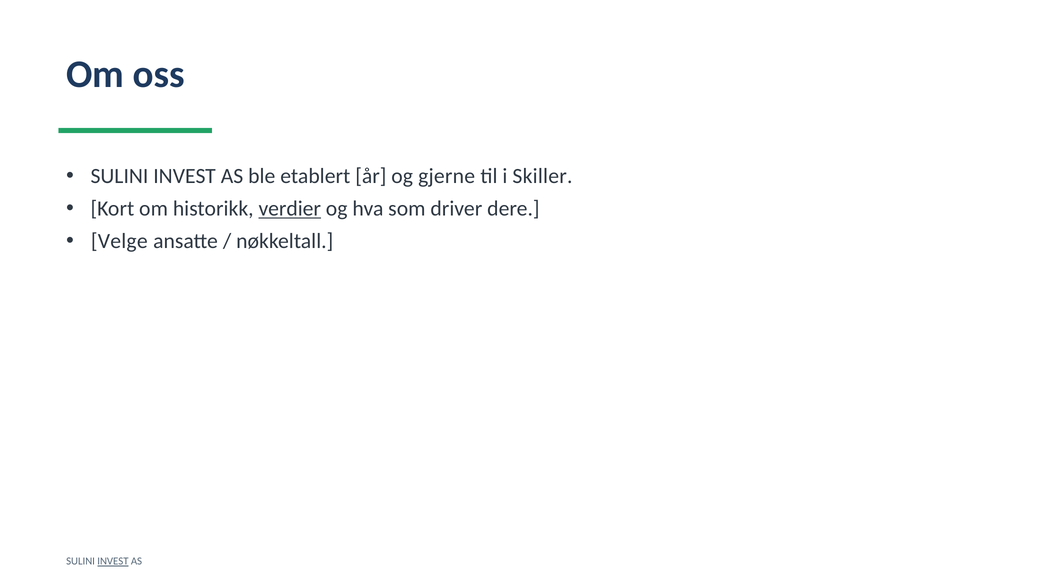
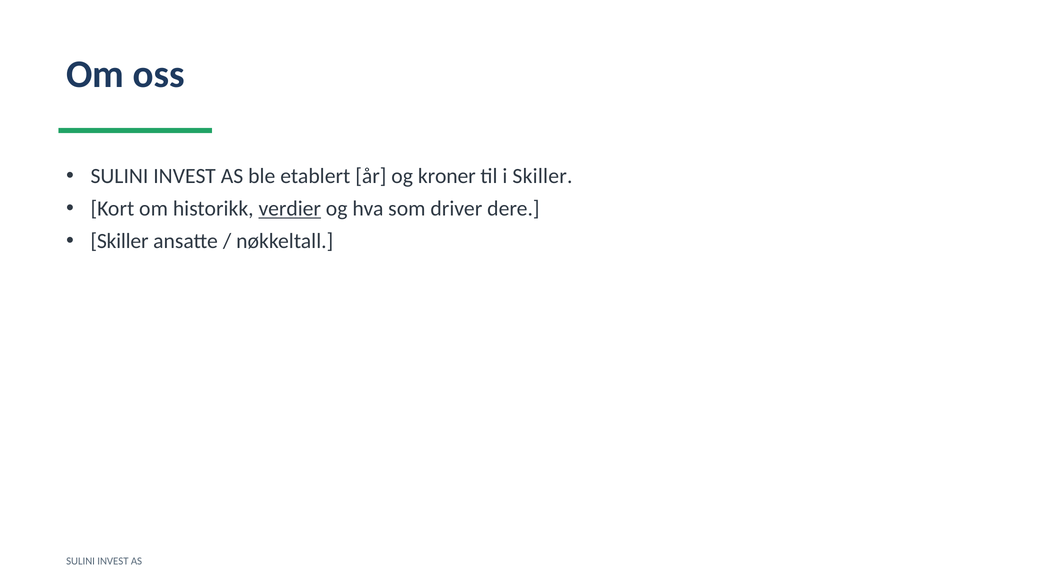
gjerne: gjerne -> kroner (447, 176)
Velge: Velge -> Skiller (120, 241)
INVEST underline: present -> none (113, 561)
